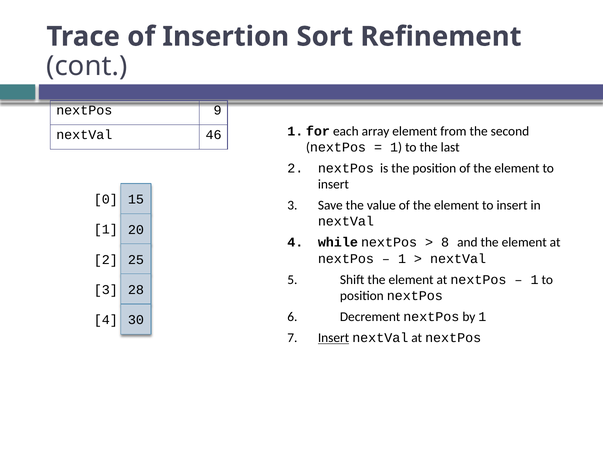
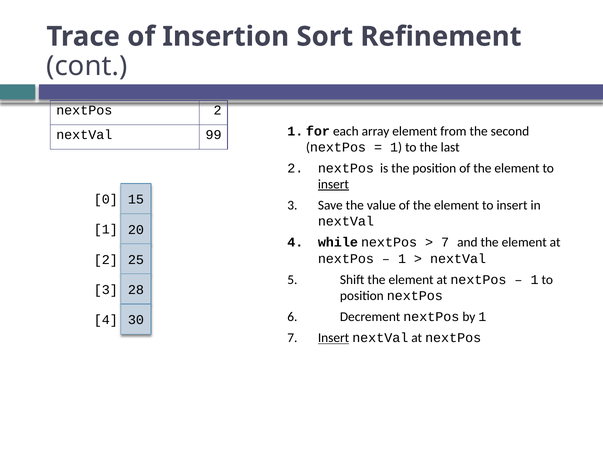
nextPos 9: 9 -> 2 (218, 110)
46: 46 -> 99 (214, 135)
insert underline: none -> present (333, 184)
8: 8 -> 7 (445, 243)
